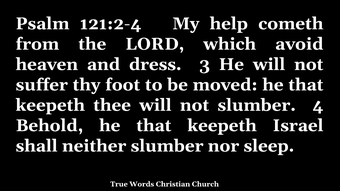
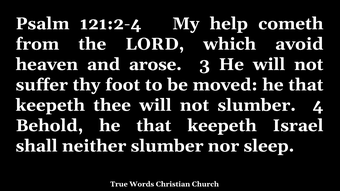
dress: dress -> arose (155, 65)
